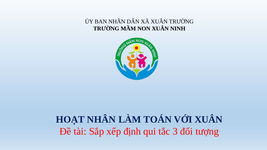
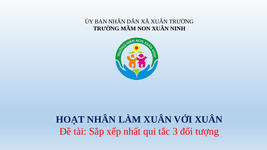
LÀM TOÁN: TOÁN -> XUÂN (158, 120)
định: định -> nhất (132, 132)
